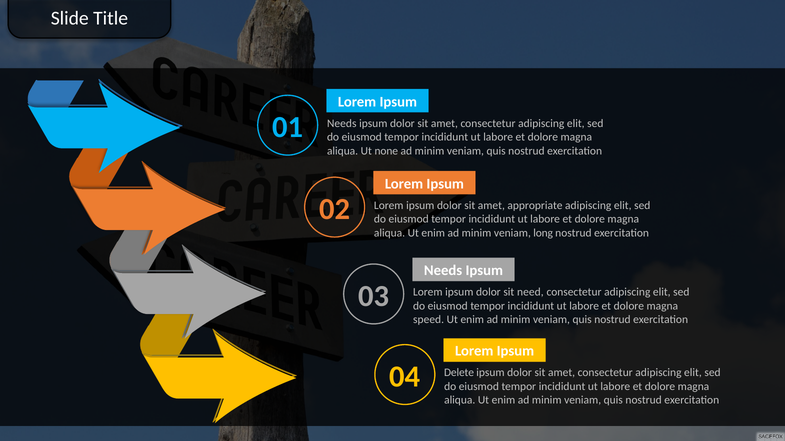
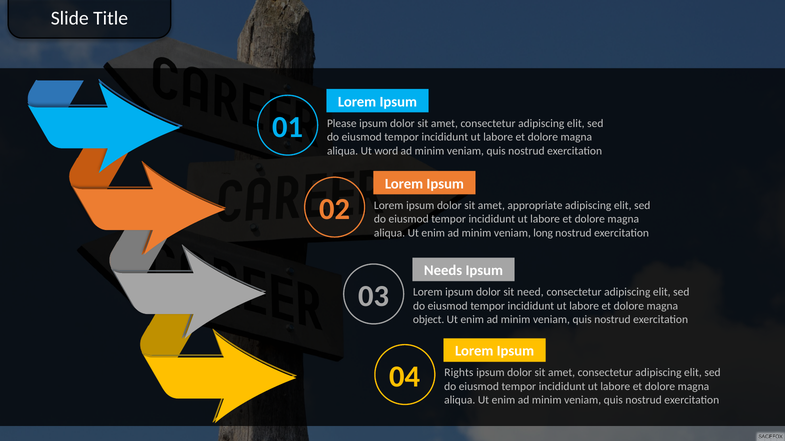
01 Needs: Needs -> Please (342, 123)
none: none -> word (386, 151)
speed: speed -> object (429, 320)
Delete: Delete -> Rights (459, 373)
